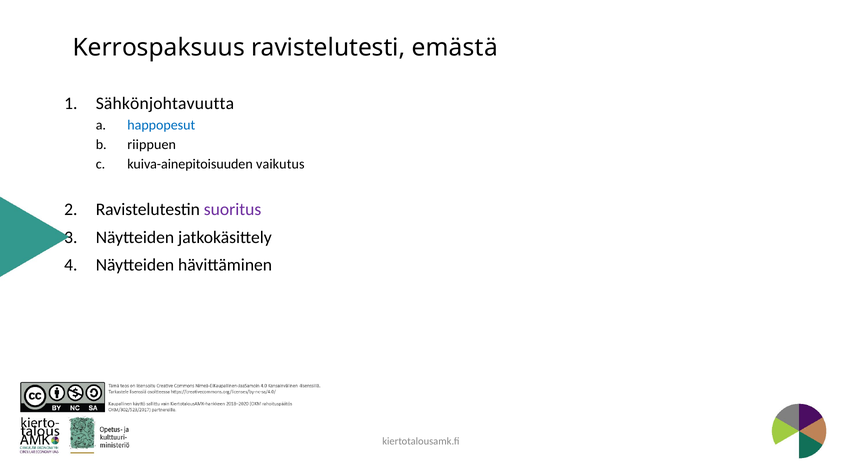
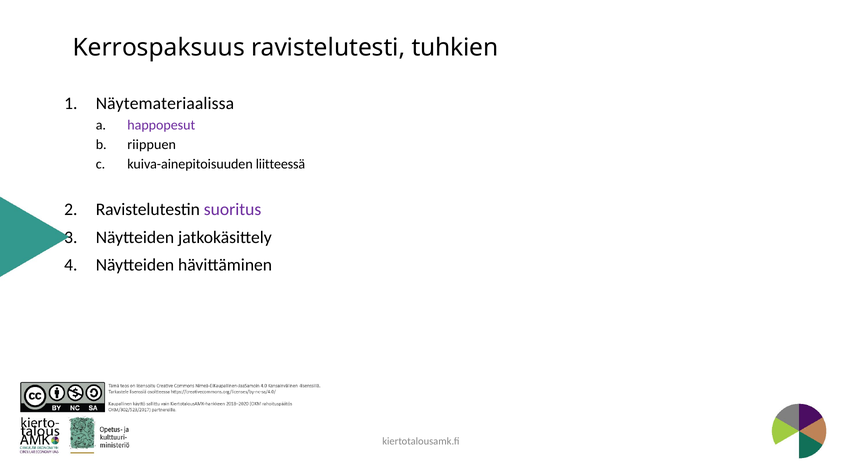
emästä: emästä -> tuhkien (455, 48)
Sähkönjohtavuutta: Sähkönjohtavuutta -> Näytemateriaalissa (165, 104)
happopesut colour: blue -> purple (161, 125)
vaikutus: vaikutus -> liitteessä (280, 164)
